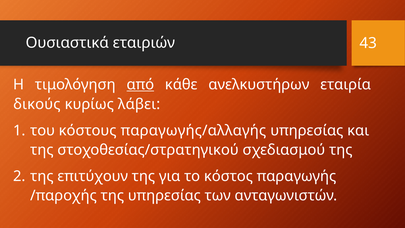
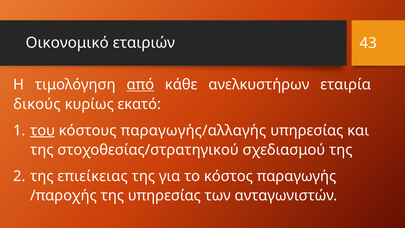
Ουσιαστικά: Ουσιαστικά -> Οικονομικό (67, 43)
λάβει: λάβει -> εκατό (139, 104)
του underline: none -> present (43, 130)
επιτύχουν: επιτύχουν -> επιείκειας (93, 176)
